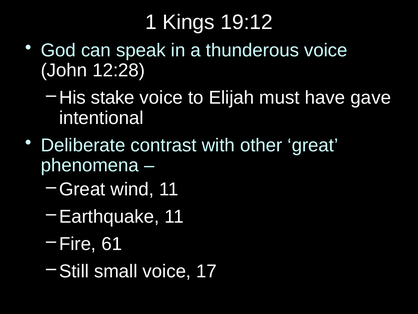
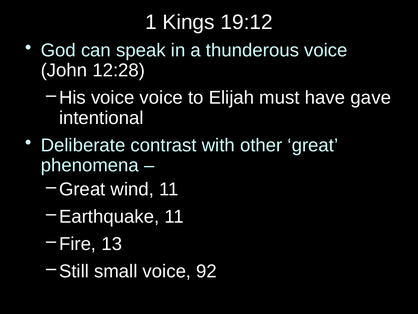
His stake: stake -> voice (113, 98)
61: 61 -> 13 (112, 244)
17: 17 -> 92 (207, 271)
